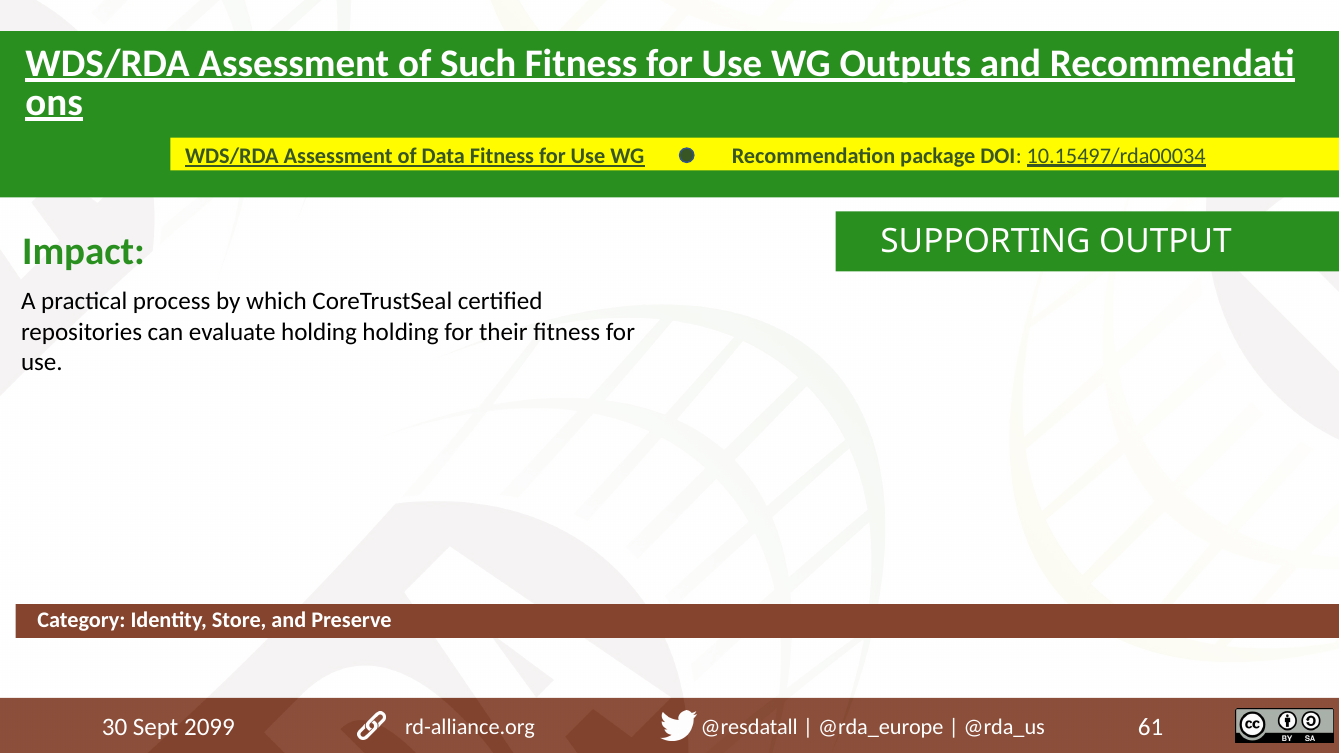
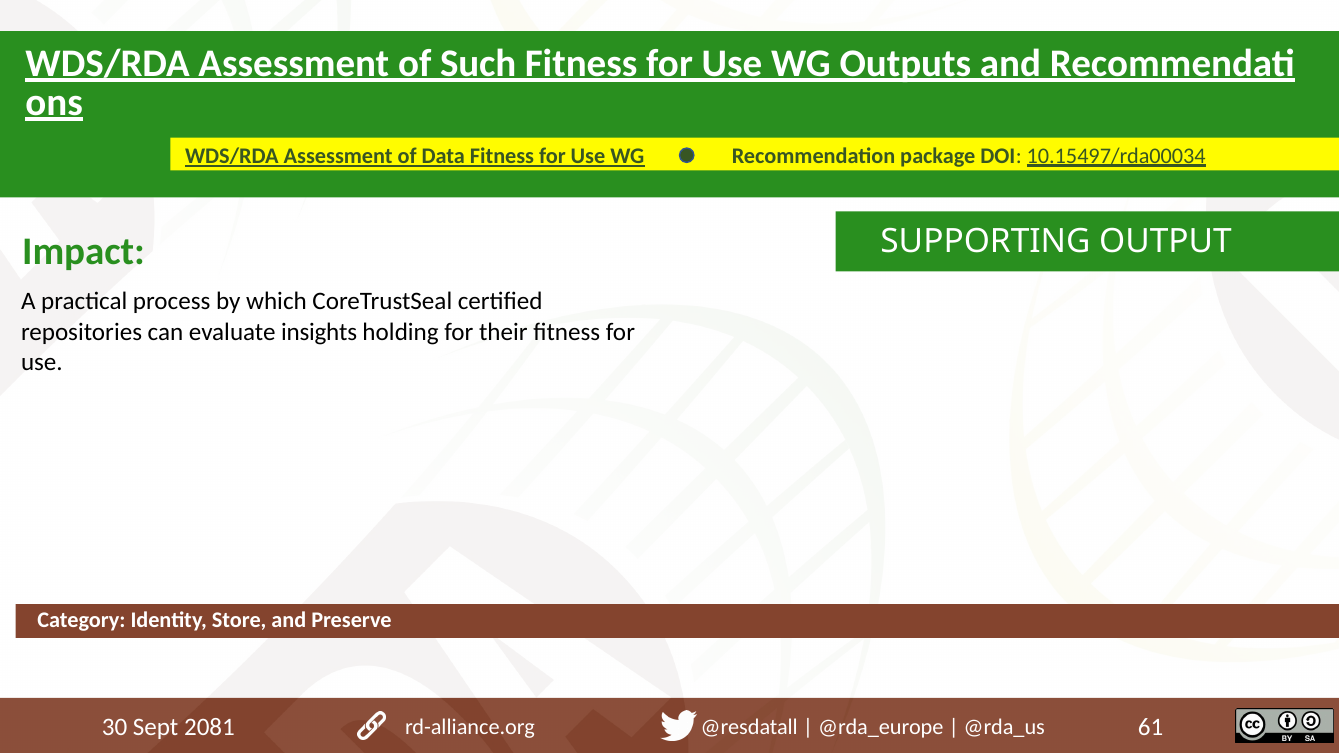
evaluate holding: holding -> insights (319, 332)
2099: 2099 -> 2081 (209, 727)
